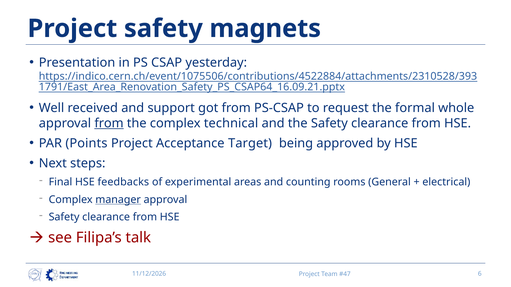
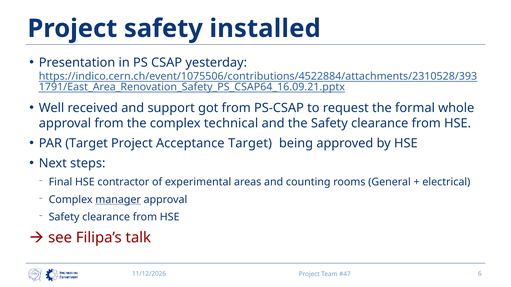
magnets: magnets -> installed (265, 29)
from underline: present -> none (109, 123)
PAR Points: Points -> Target (87, 143)
feedbacks: feedbacks -> contractor (123, 182)
